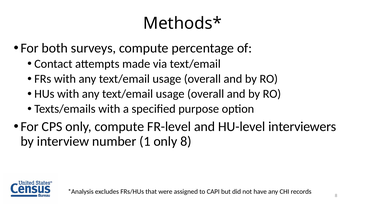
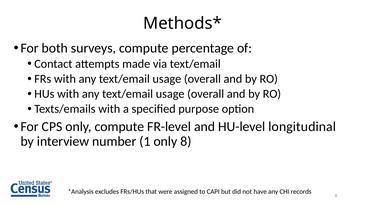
interviewers: interviewers -> longitudinal (302, 127)
